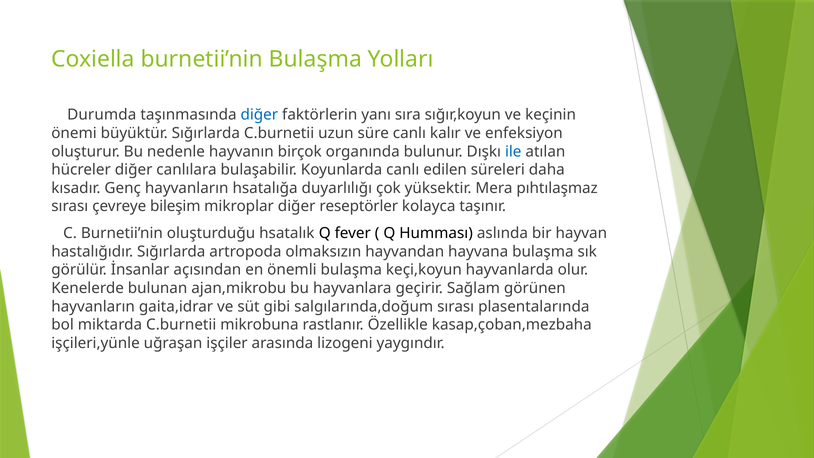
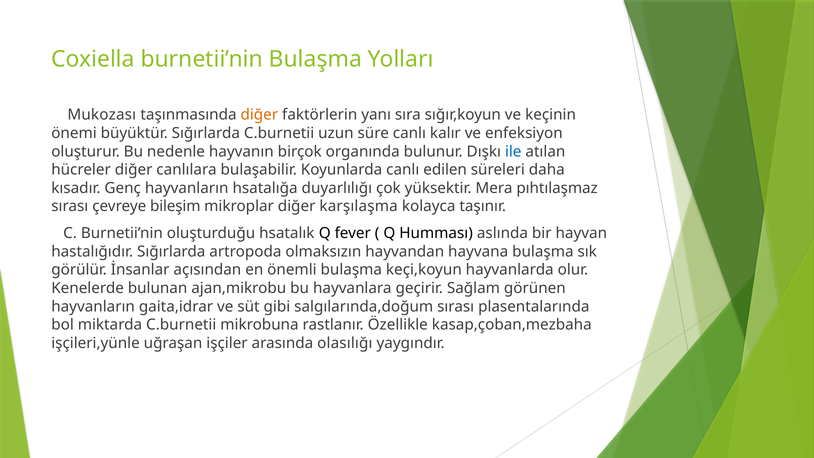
Durumda: Durumda -> Mukozası (102, 115)
diğer colour: blue -> orange (259, 115)
reseptörler: reseptörler -> karşılaşma (359, 206)
lizogeni: lizogeni -> olasılığı (345, 343)
